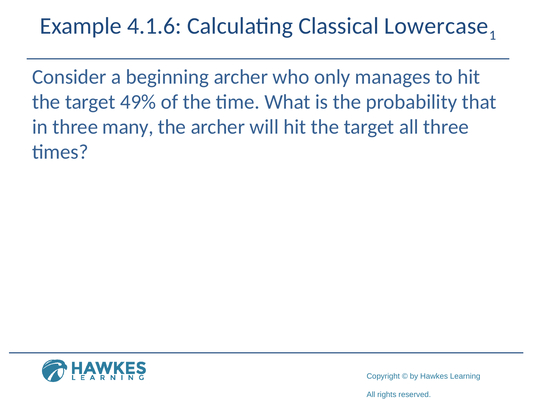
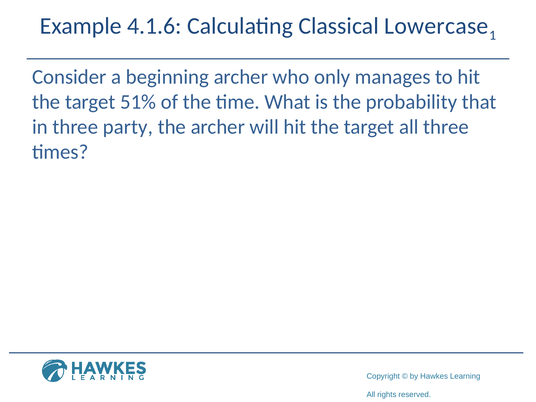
49%: 49% -> 51% (138, 102)
many: many -> party (128, 127)
